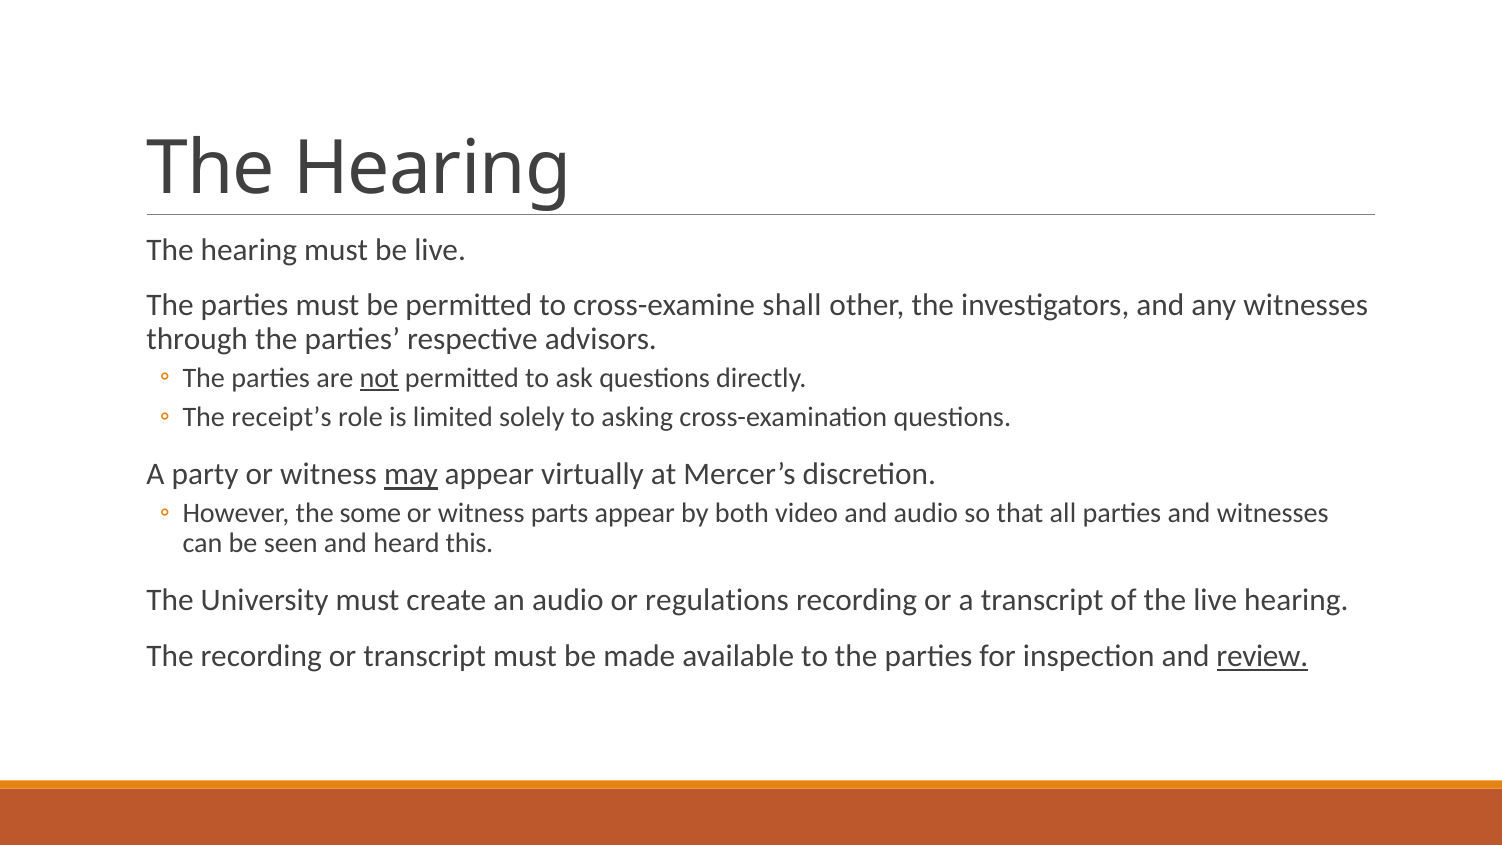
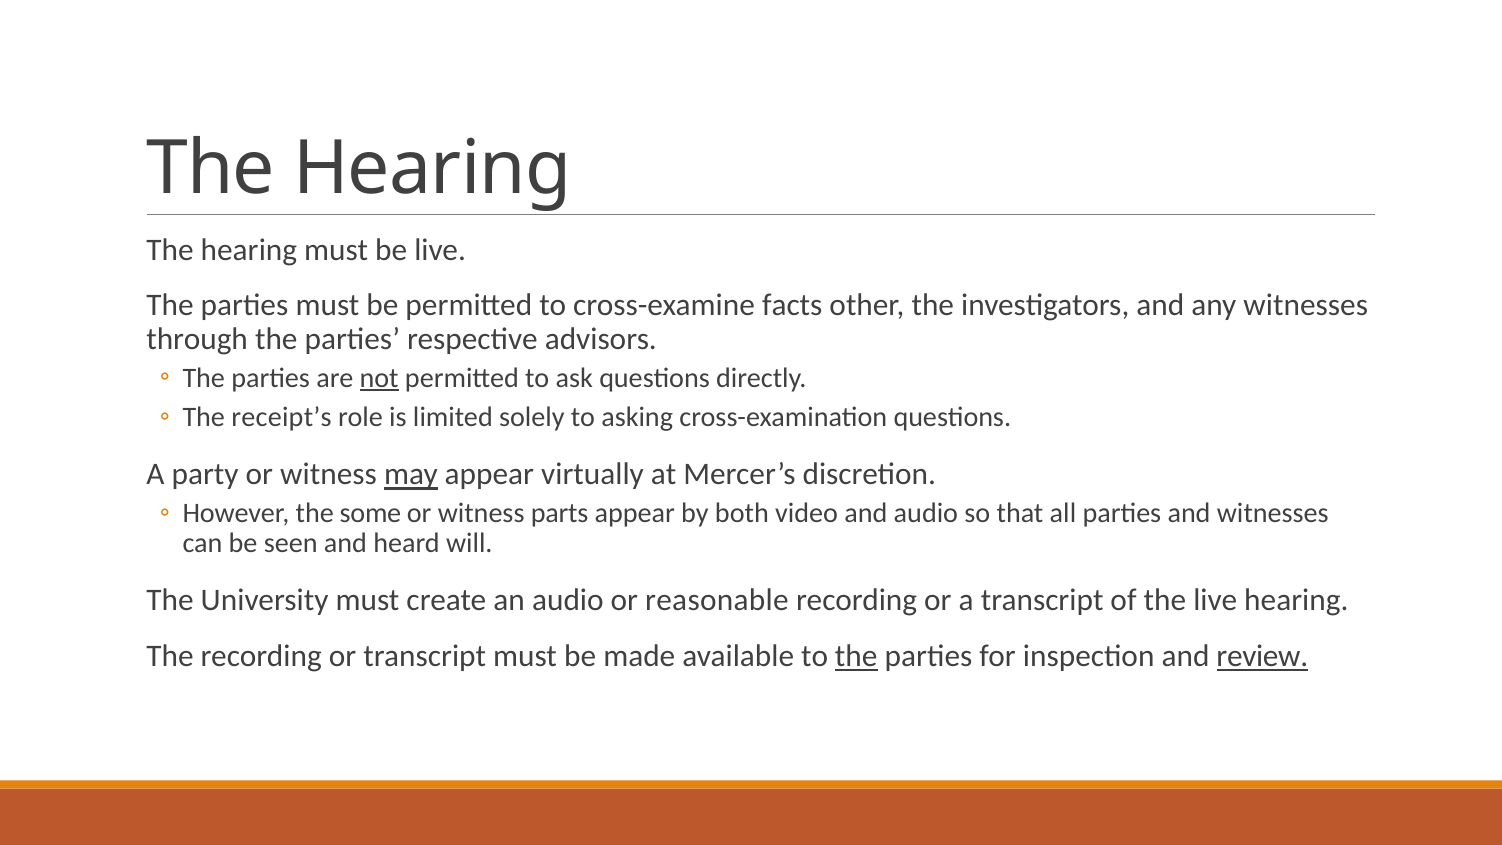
shall: shall -> facts (792, 305)
this: this -> will (469, 543)
regulations: regulations -> reasonable (717, 601)
the underline: none -> present (856, 656)
